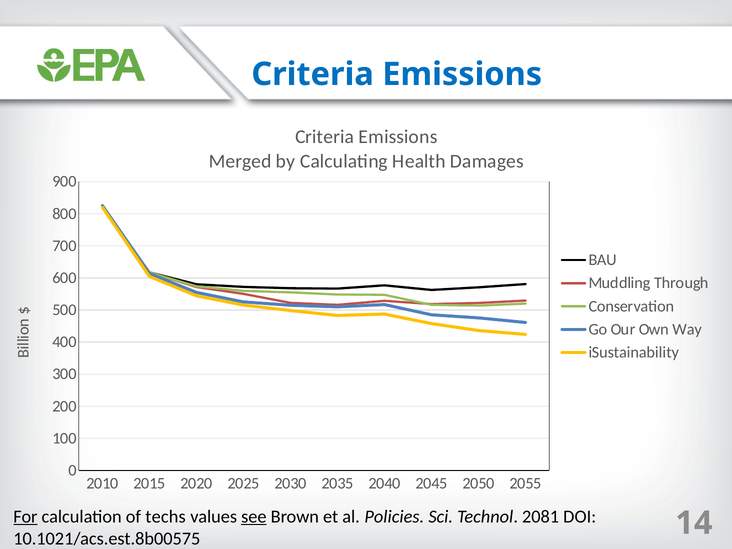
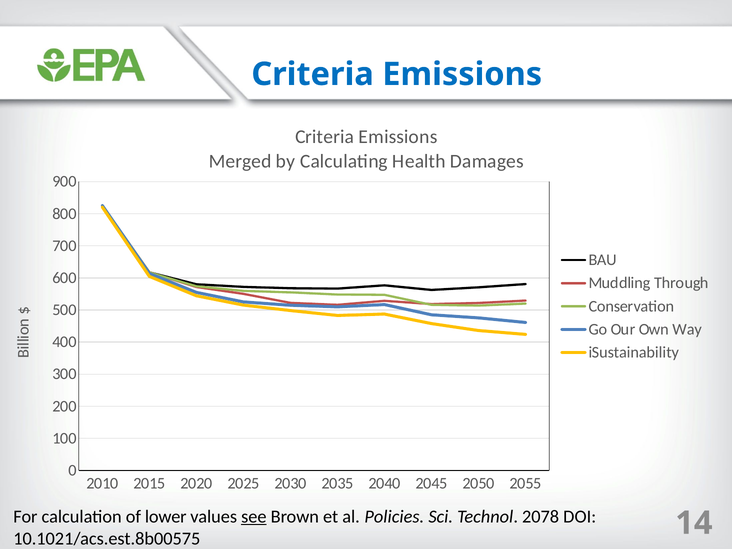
For underline: present -> none (25, 517)
techs: techs -> lower (166, 517)
2081: 2081 -> 2078 (541, 517)
